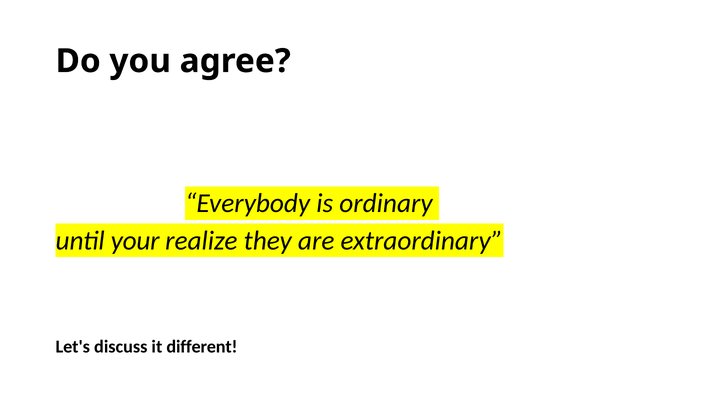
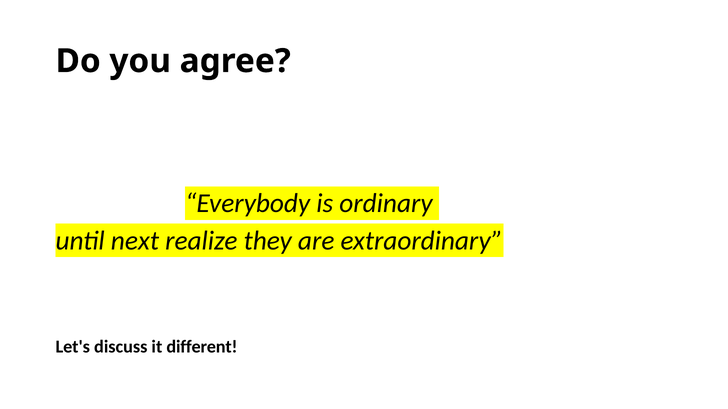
your: your -> next (135, 241)
